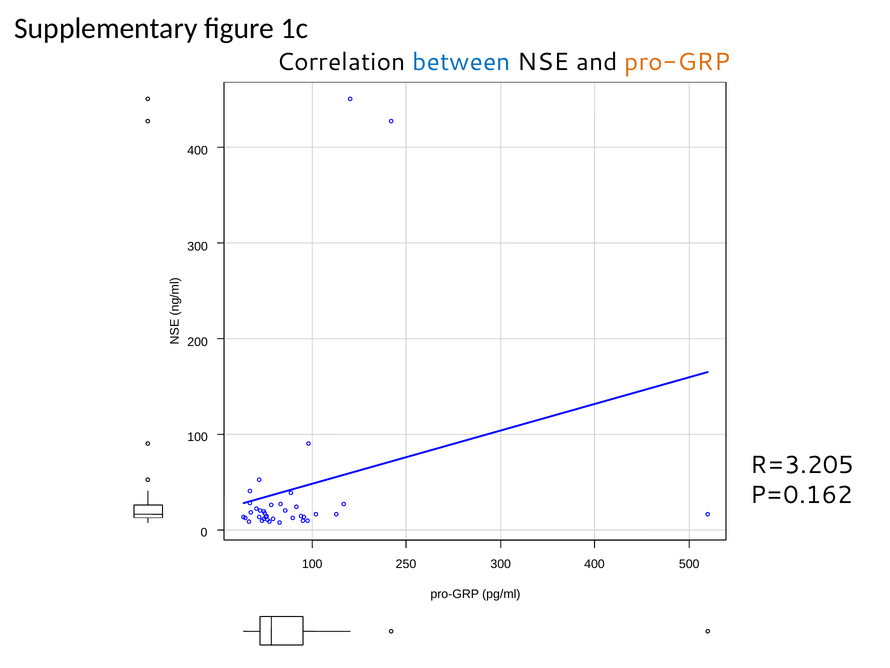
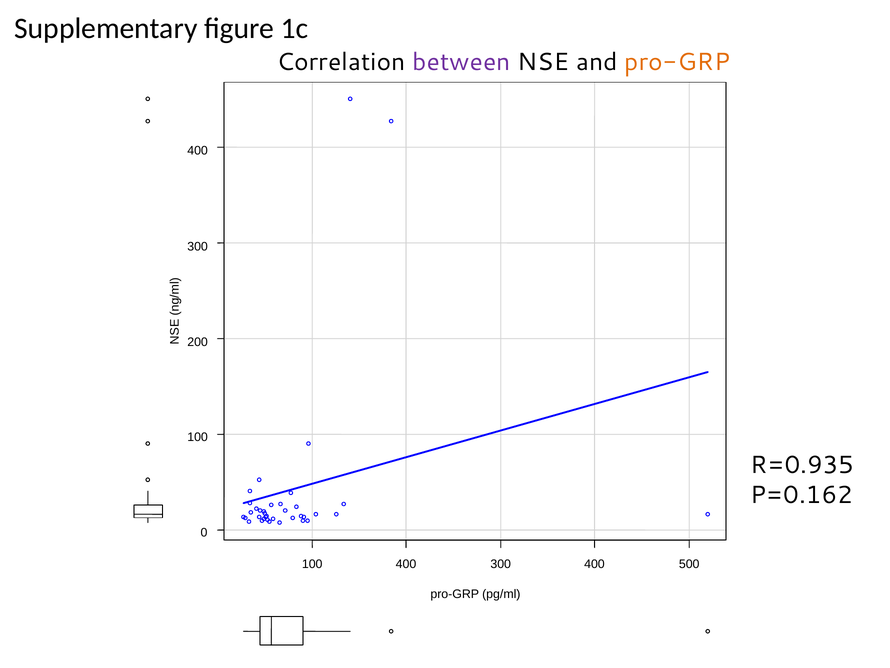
between colour: blue -> purple (461, 62)
R=3.205: R=3.205 -> R=0.935 (802, 465)
100 250: 250 -> 400 (406, 564)
